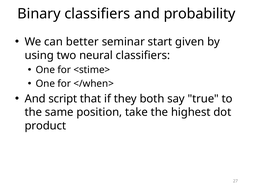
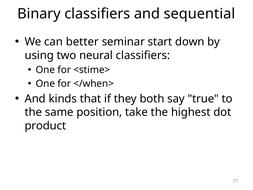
probability: probability -> sequential (199, 14)
given: given -> down (190, 42)
script: script -> kinds (63, 99)
